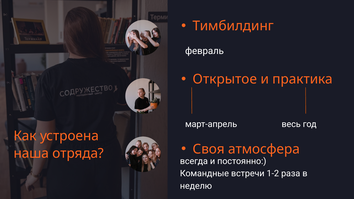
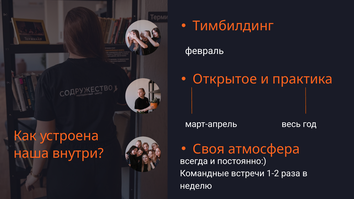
отряда: отряда -> внутри (78, 153)
